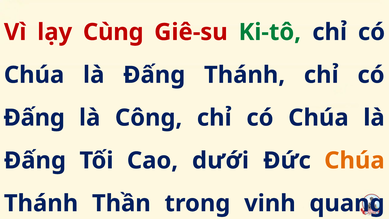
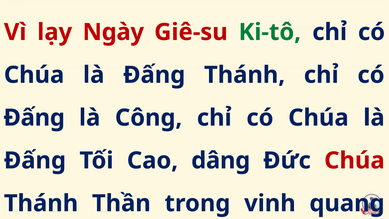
Cùng: Cùng -> Ngày (113, 32)
dưới: dưới -> dâng (221, 160)
Chúa colour: orange -> red (354, 160)
